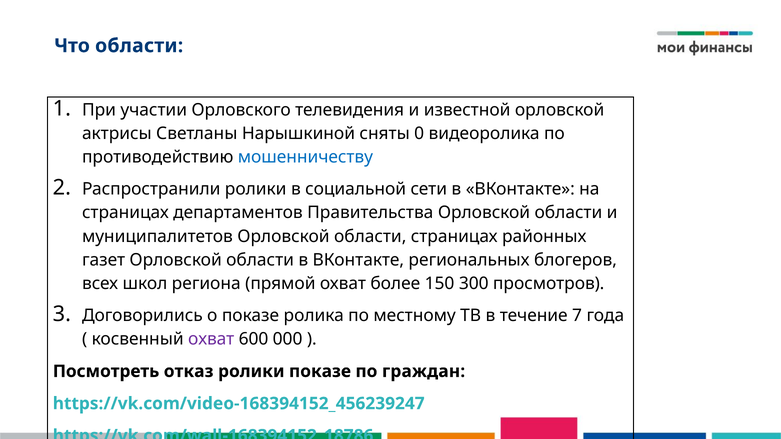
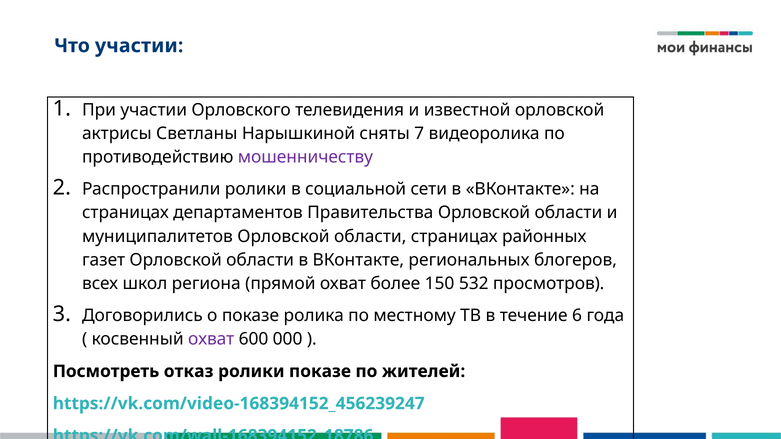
Что области: области -> участии (139, 46)
0: 0 -> 7 (419, 134)
мошенничеству colour: blue -> purple (305, 157)
300: 300 -> 532 (474, 284)
7: 7 -> 6 (577, 316)
граждан: граждан -> жителей (424, 372)
